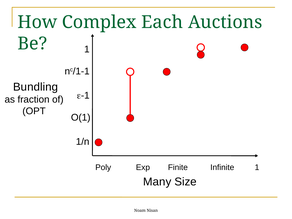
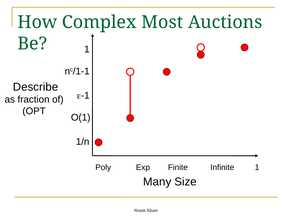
Each: Each -> Most (162, 22)
Bundling: Bundling -> Describe (36, 87)
